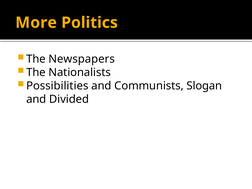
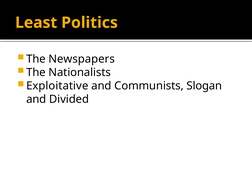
More: More -> Least (36, 23)
Possibilities: Possibilities -> Exploitative (57, 86)
